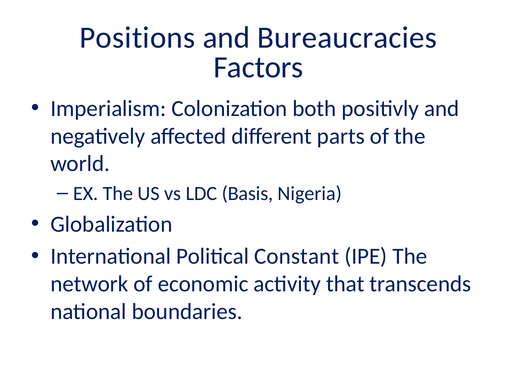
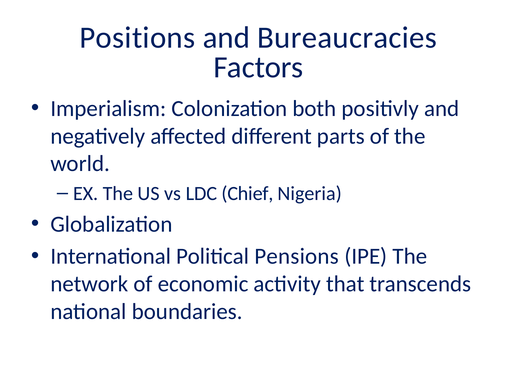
Basis: Basis -> Chief (248, 193)
Constant: Constant -> Pensions (297, 256)
